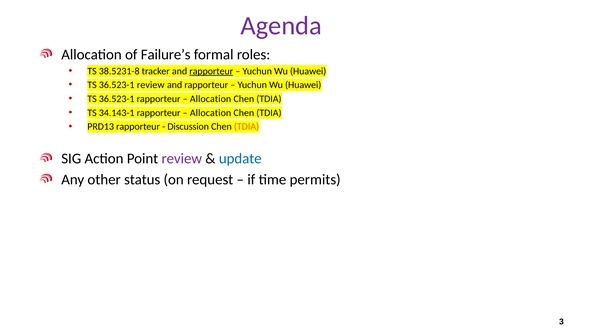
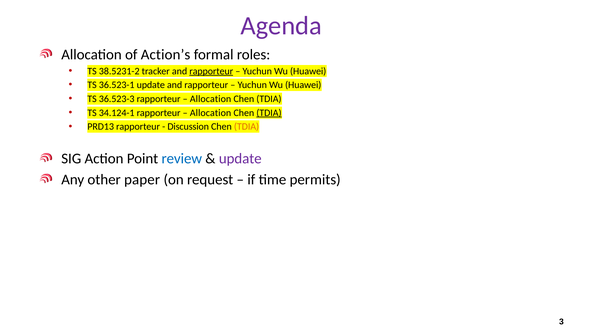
Failure’s: Failure’s -> Action’s (166, 55)
38.5231-8: 38.5231-8 -> 38.5231-2 (119, 71)
36.523-1 review: review -> update (151, 85)
36.523-1: 36.523-1 -> 36.523-3 (117, 99)
34.143-1: 34.143-1 -> 34.124-1 (117, 113)
TDIA underline: none -> present (269, 113)
review colour: purple -> blue (182, 159)
update colour: blue -> purple (240, 159)
status: status -> paper (142, 180)
